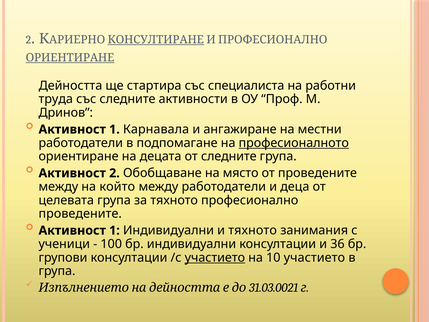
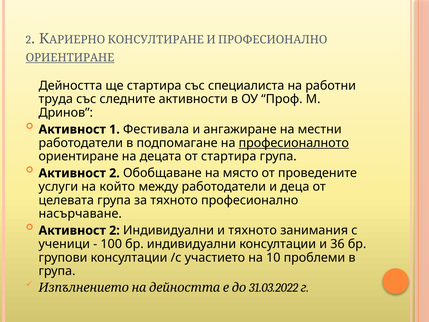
КОНСУЛТИРАНЕ underline: present -> none (156, 40)
Карнавала: Карнавала -> Фестивала (156, 129)
от следните: следните -> стартира (229, 156)
между: между -> услуги (58, 187)
проведените: проведените -> насърчаване (80, 214)
1: 1 -> 2 (114, 230)
участието underline: present -> none (215, 257)
10 участието: участието -> проблеми (314, 257)
31.03.0021: 31.03.0021 -> 31.03.2022 (274, 288)
